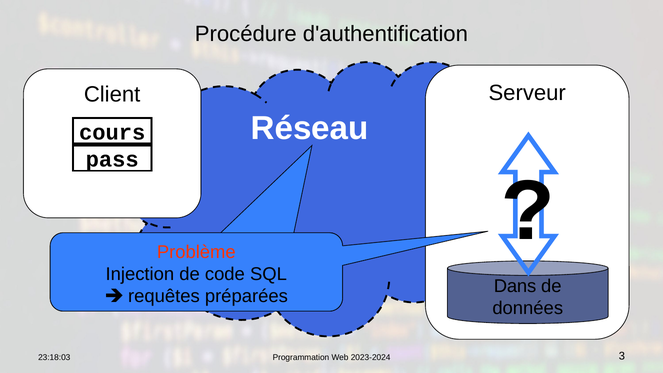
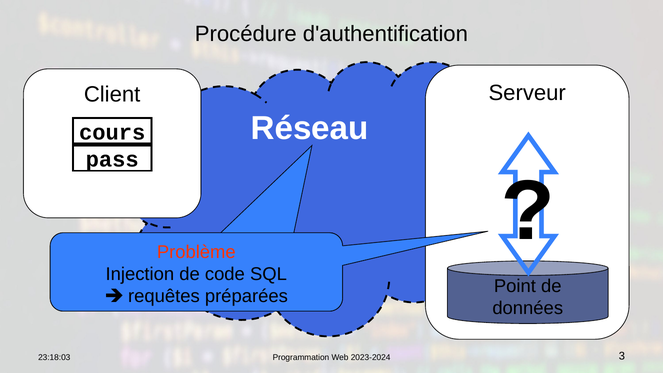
Dans: Dans -> Point (515, 286)
